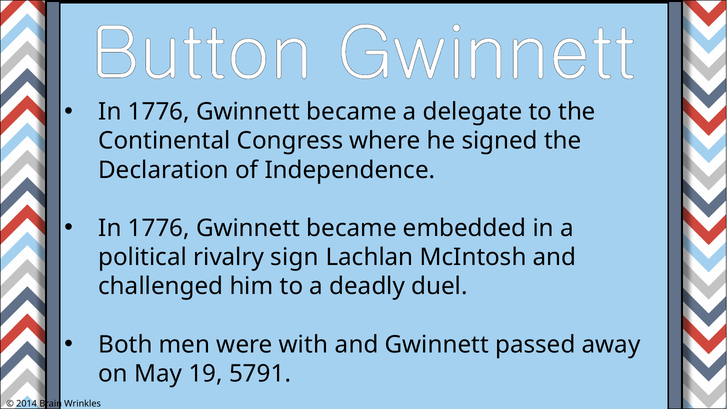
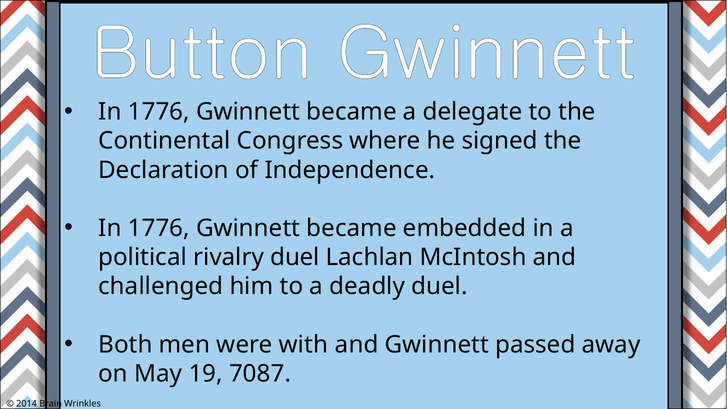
rivalry sign: sign -> duel (295, 257)
5791: 5791 -> 7087 (260, 374)
